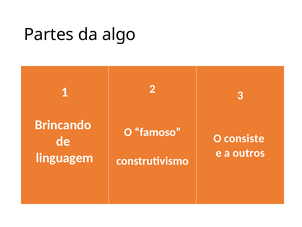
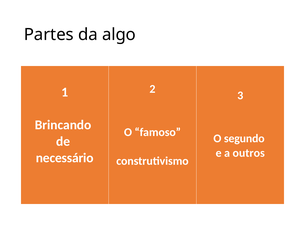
consiste: consiste -> segundo (244, 138)
linguagem: linguagem -> necessário (65, 158)
